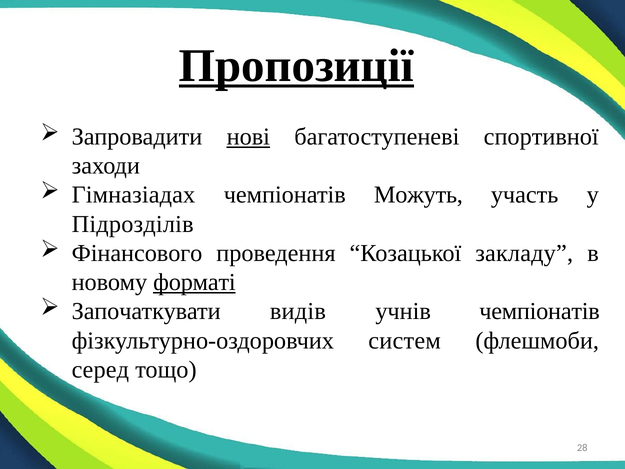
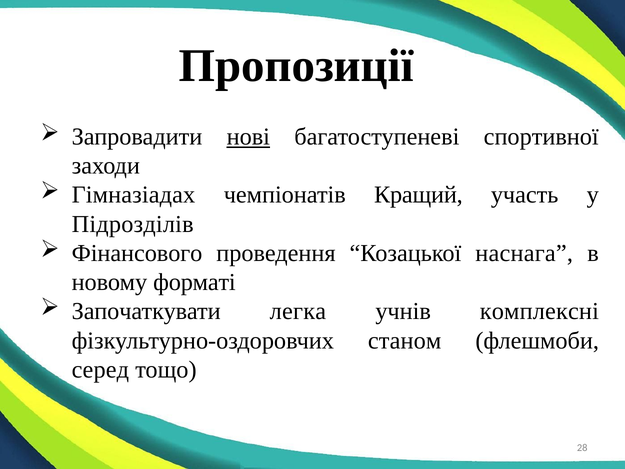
Пропозиції underline: present -> none (296, 66)
Можуть: Можуть -> Кращий (418, 195)
закладу: закладу -> наснага (524, 253)
форматі underline: present -> none (194, 282)
видів: видів -> легка (298, 311)
учнів чемпіонатів: чемпіонатів -> комплексні (539, 311)
систем: систем -> станом (405, 340)
